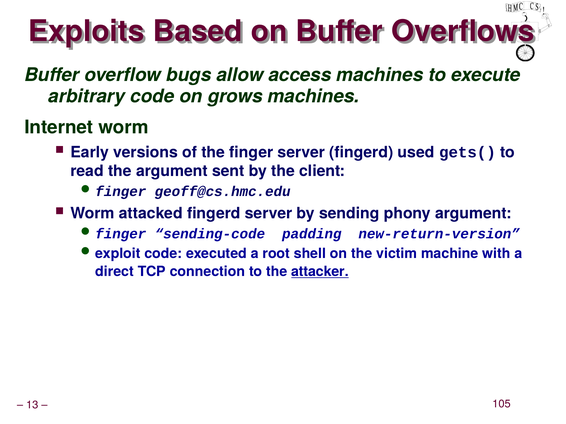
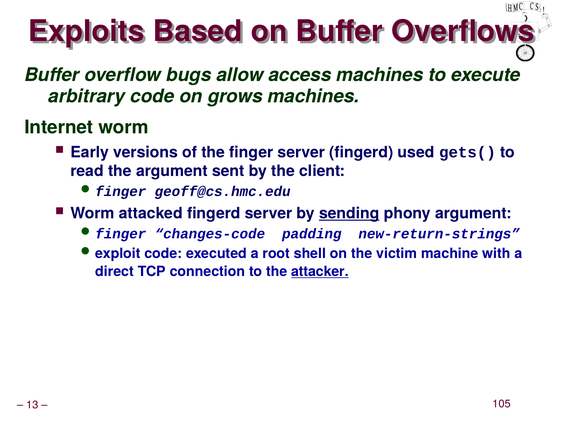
sending underline: none -> present (349, 214)
sending-code: sending-code -> changes-code (210, 234)
new-return-version: new-return-version -> new-return-strings (439, 234)
